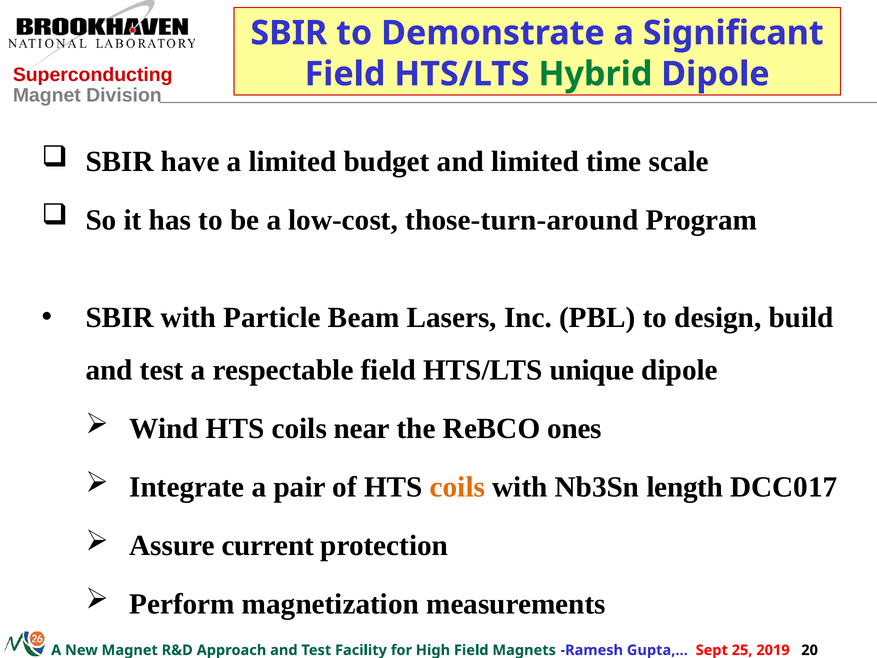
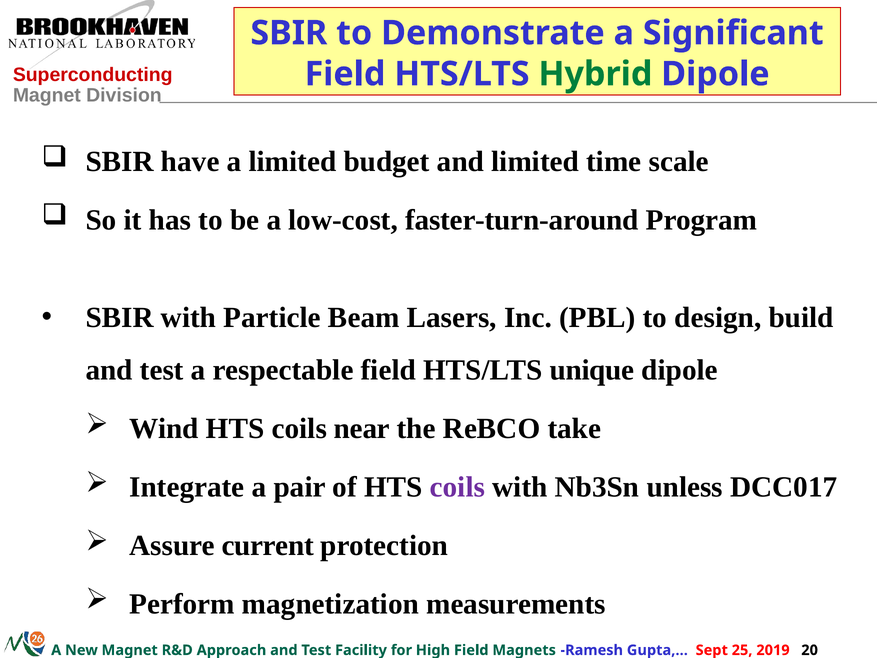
those-turn-around: those-turn-around -> faster-turn-around (522, 220)
ones: ones -> take (574, 429)
coils colour: orange -> purple (457, 487)
length: length -> unless (685, 487)
